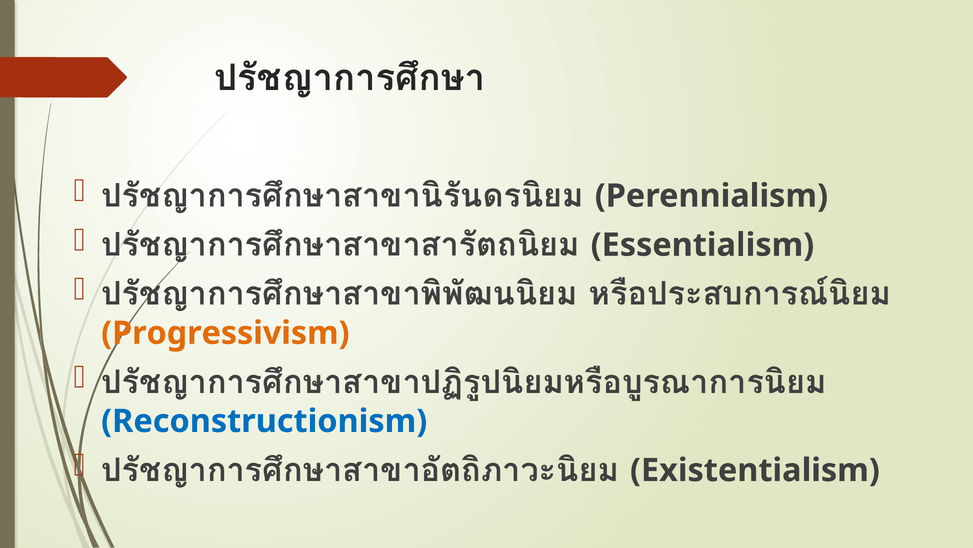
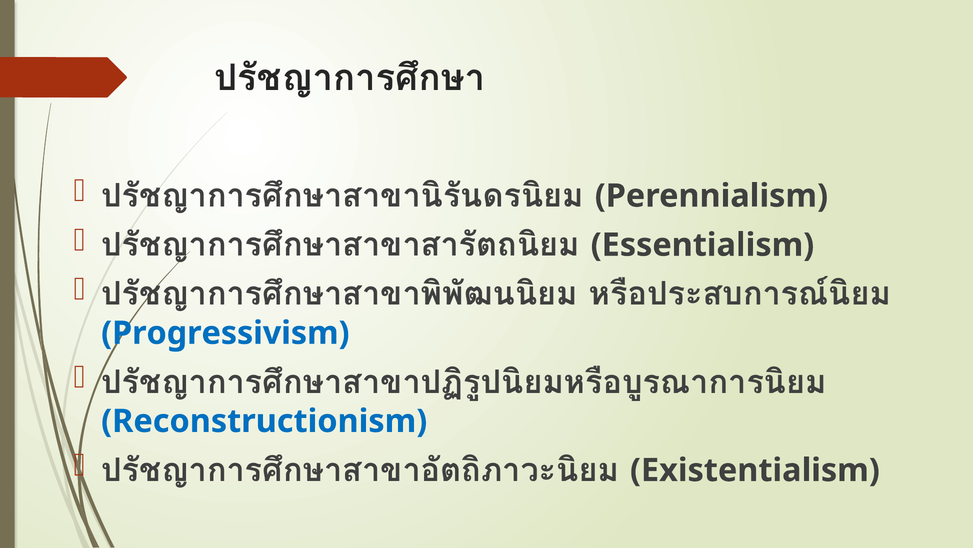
Progressivism colour: orange -> blue (225, 333)
